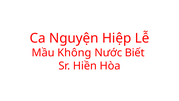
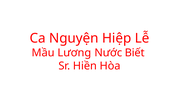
Không: Không -> Lương (74, 53)
